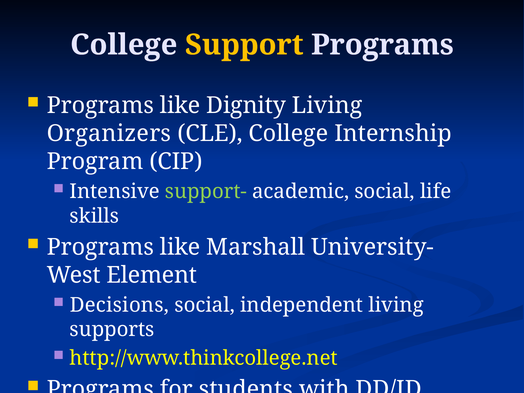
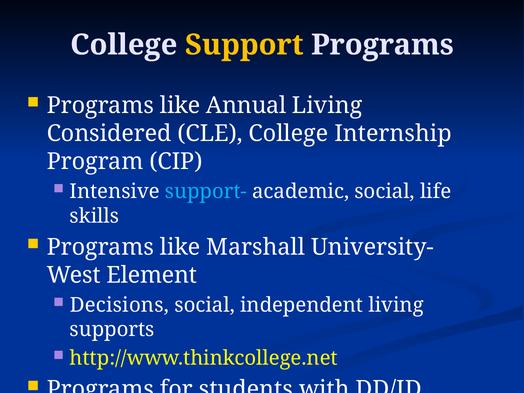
Dignity: Dignity -> Annual (246, 106)
Organizers: Organizers -> Considered (109, 134)
support- colour: light green -> light blue (206, 192)
